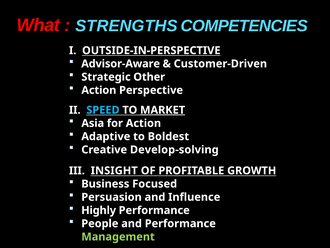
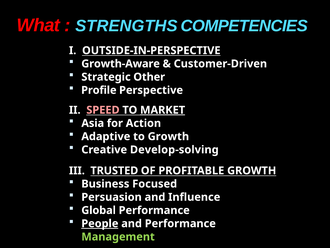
Advisor-Aware: Advisor-Aware -> Growth-Aware (121, 64)
Action: Action -> Profile (99, 90)
SPEED colour: light blue -> pink (103, 110)
to Boldest: Boldest -> Growth (168, 136)
INSIGHT: INSIGHT -> TRUSTED (114, 170)
Highly: Highly -> Global (99, 210)
People underline: none -> present (100, 223)
